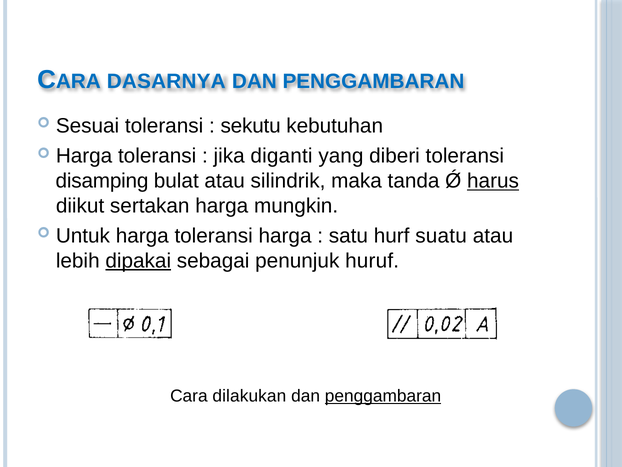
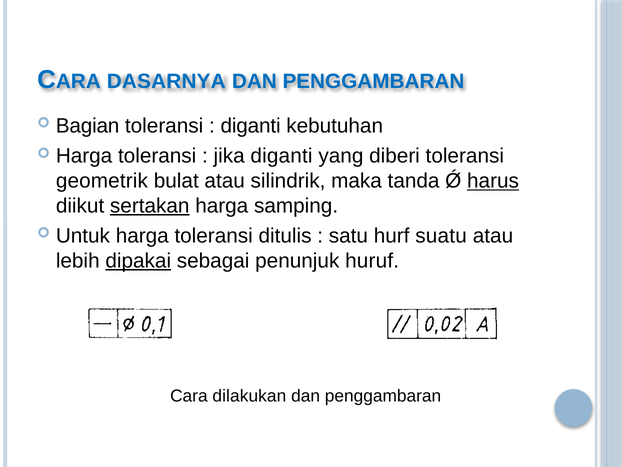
Sesuai: Sesuai -> Bagian (88, 126)
sekutu: sekutu -> diganti (251, 126)
disamping: disamping -> geometrik (102, 181)
sertakan underline: none -> present (150, 206)
mungkin: mungkin -> samping (296, 206)
toleransi harga: harga -> ditulis (285, 236)
penggambaran underline: present -> none (383, 396)
